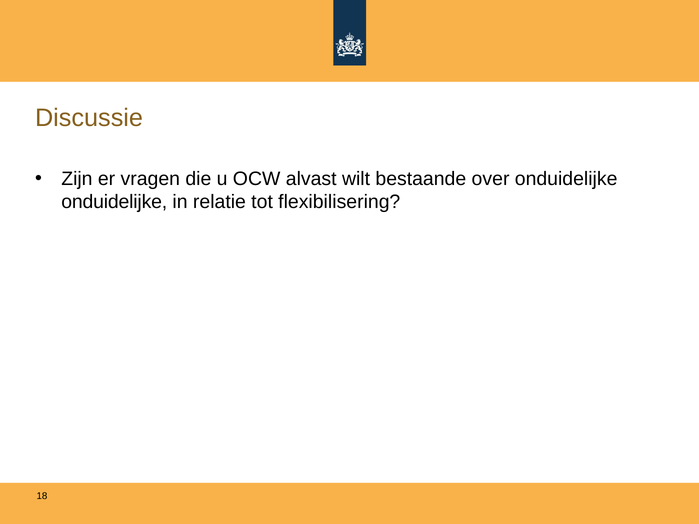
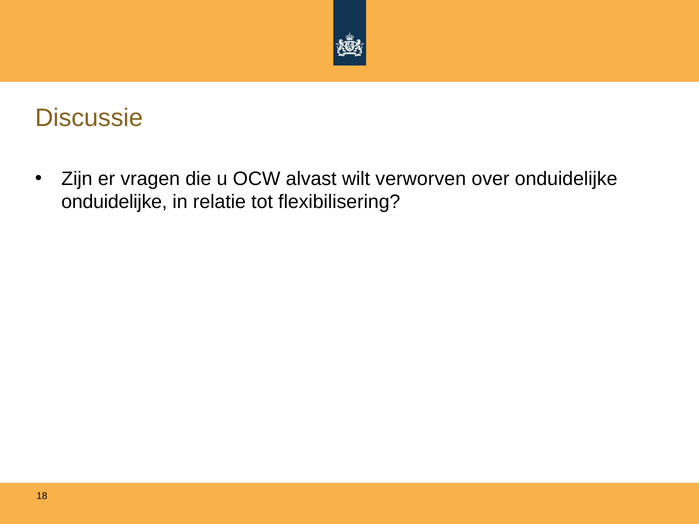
bestaande: bestaande -> verworven (421, 179)
